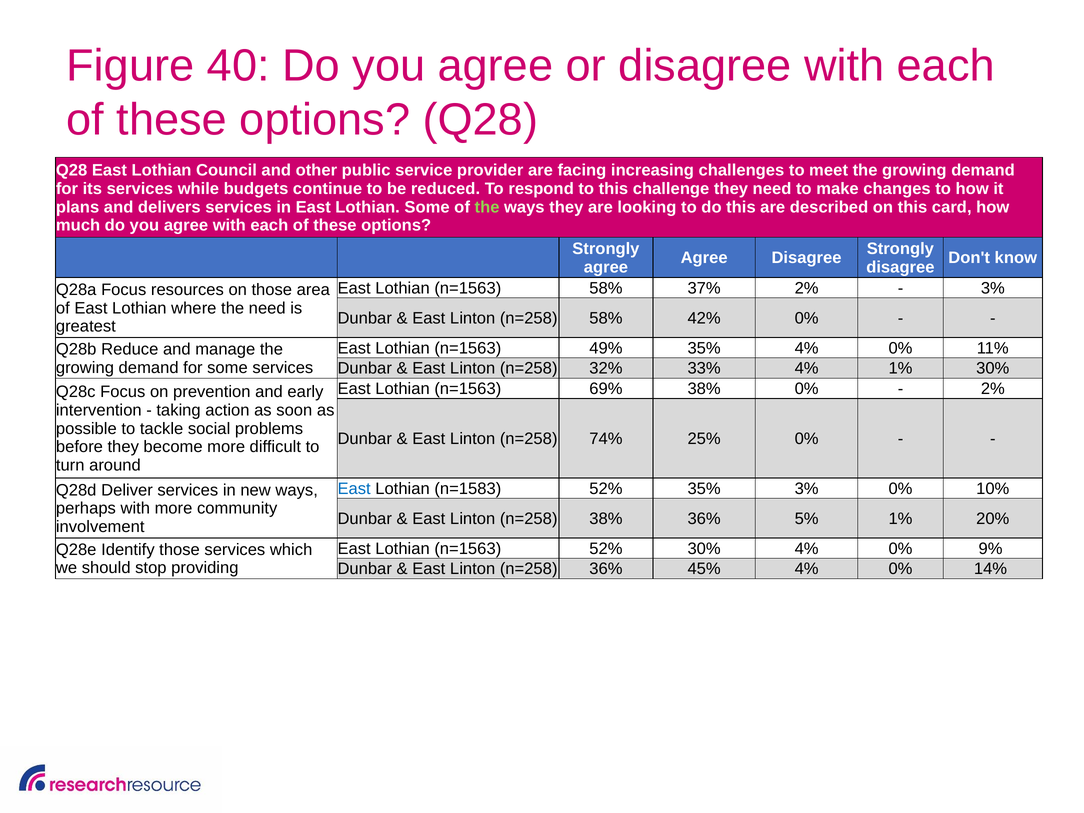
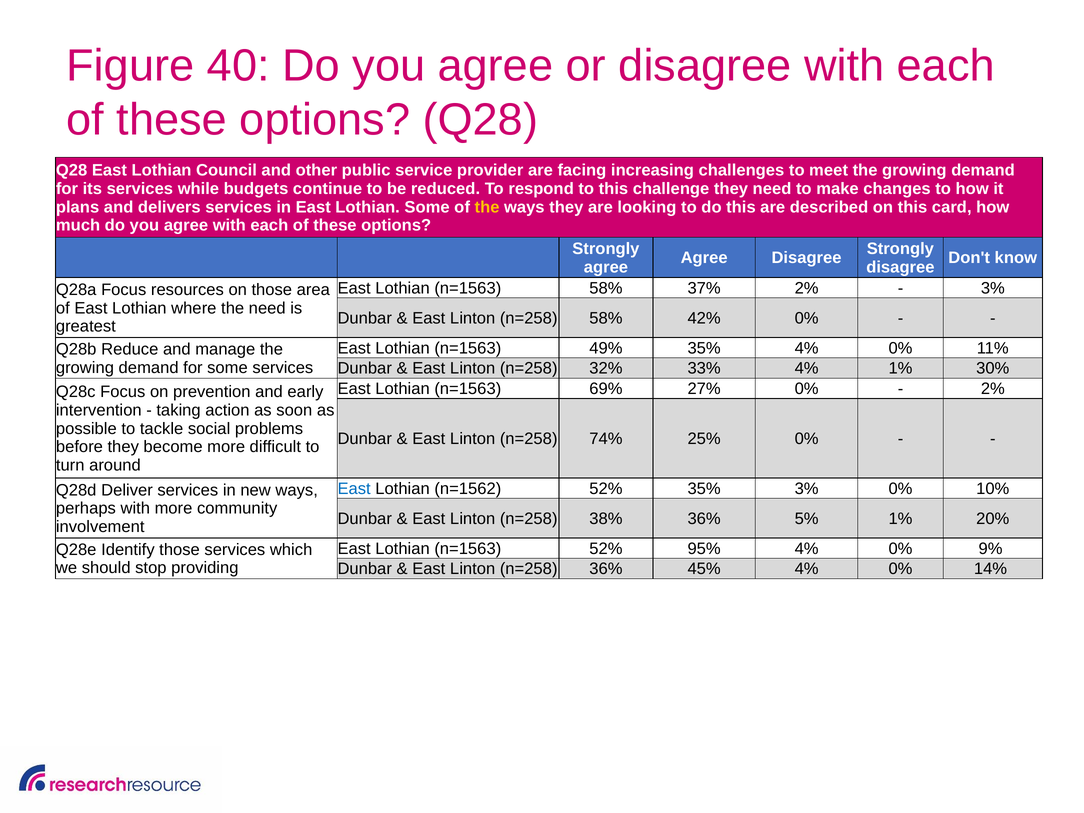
the colour: light green -> yellow (487, 207)
69% 38%: 38% -> 27% (704, 389)
n=1583: n=1583 -> n=1562 (468, 489)
52% 30%: 30% -> 95% (704, 549)
